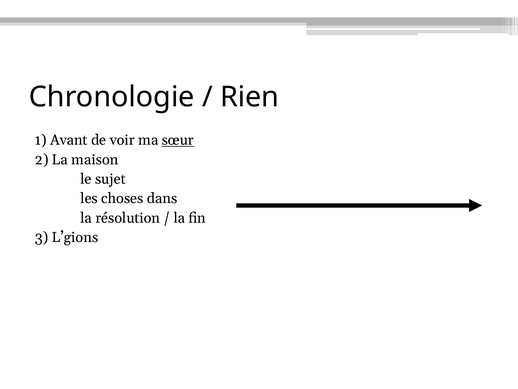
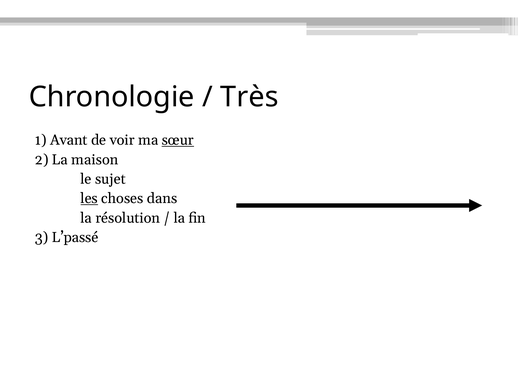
Rien: Rien -> Très (249, 97)
les underline: none -> present (89, 198)
L’gions: L’gions -> L’passé (75, 237)
